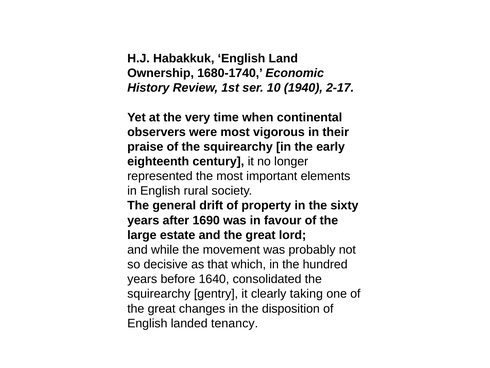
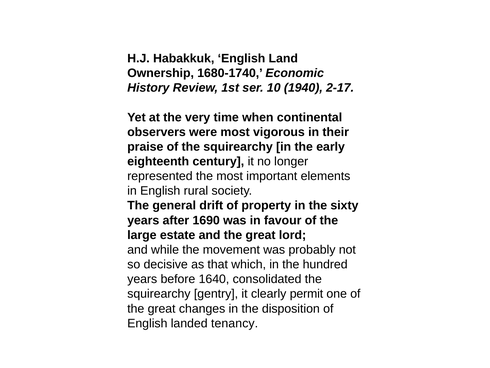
taking: taking -> permit (306, 294)
